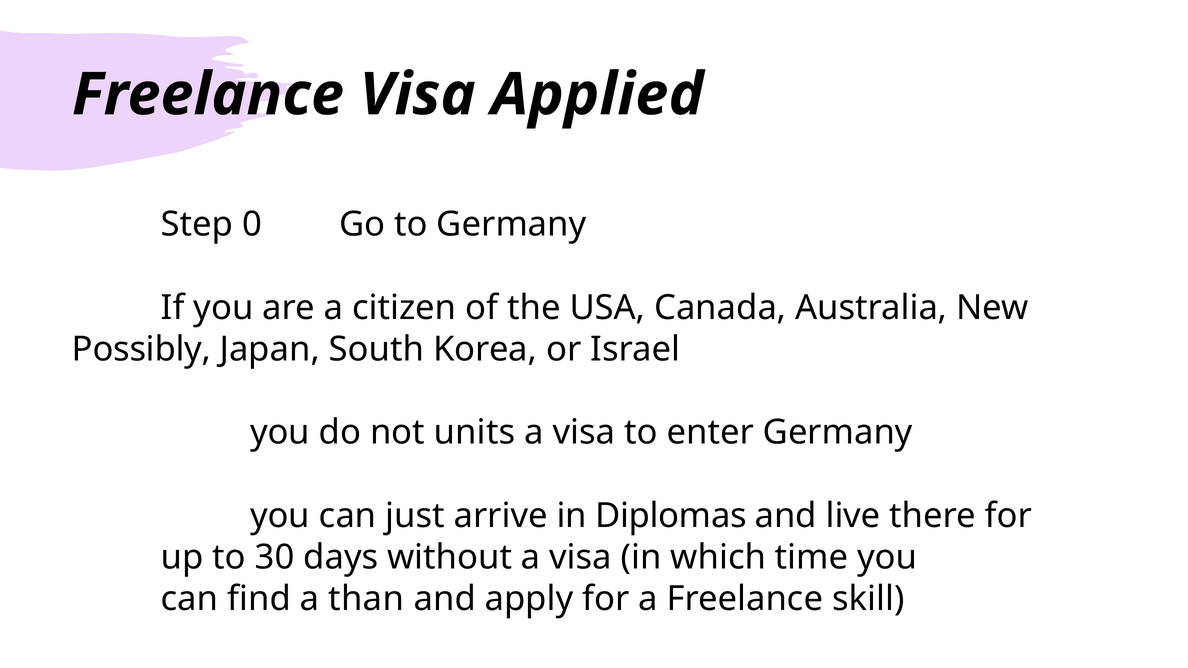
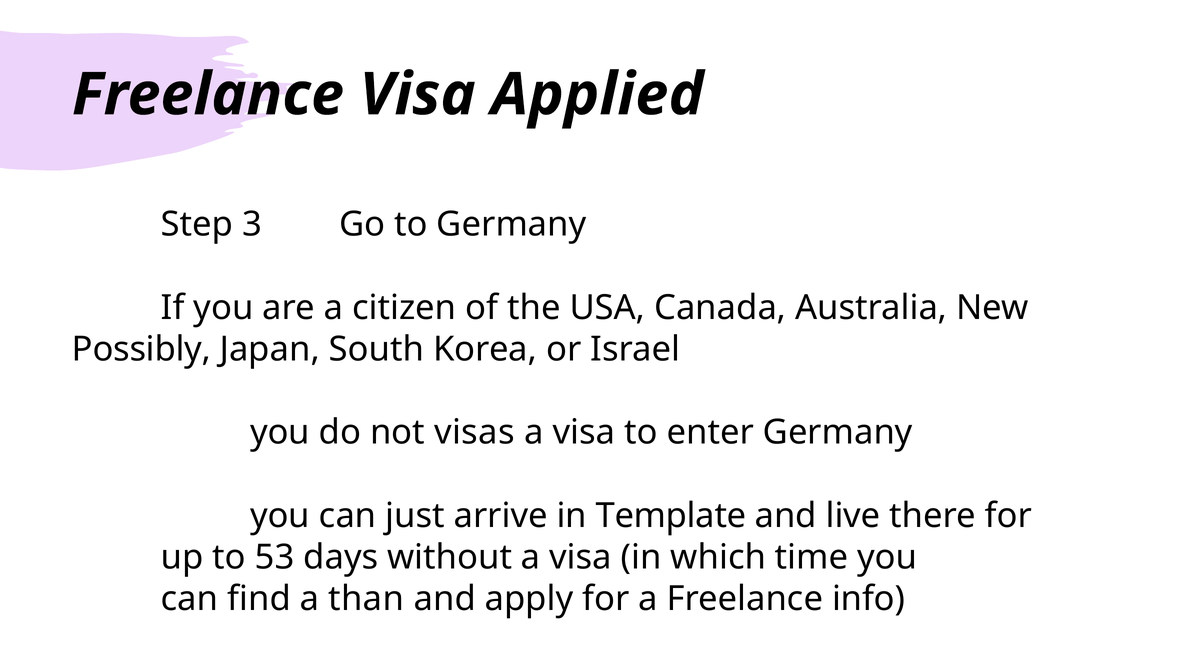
0: 0 -> 3 (252, 225)
units: units -> visas (474, 433)
Diplomas: Diplomas -> Template (671, 516)
30: 30 -> 53 (275, 557)
skill: skill -> info (869, 599)
